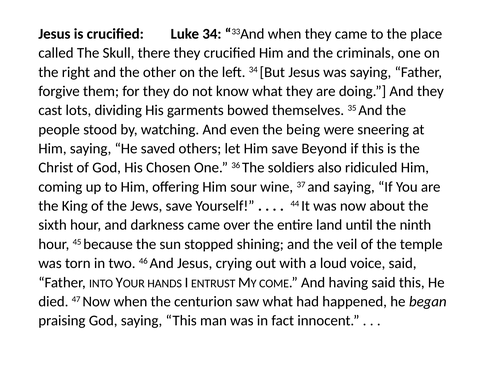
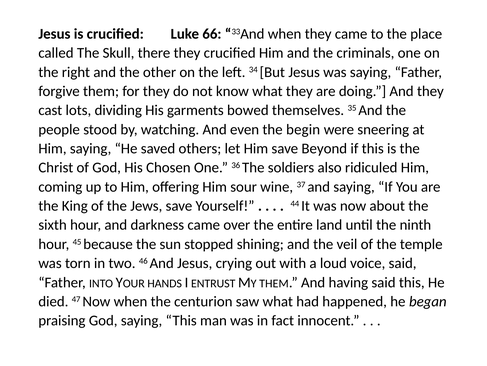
Luke 34: 34 -> 66 (212, 34)
being: being -> begin (303, 129)
COME: COME -> THEM (274, 283)
